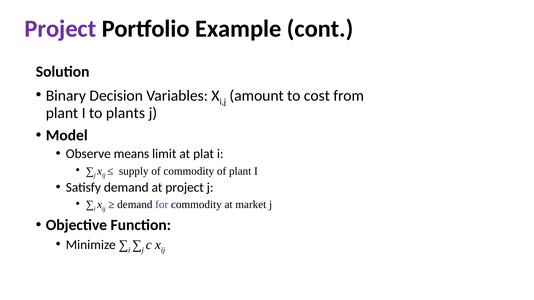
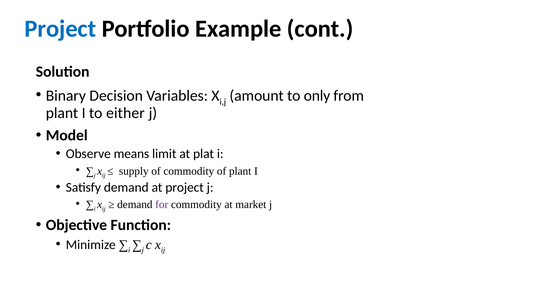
Project colour: purple -> blue (60, 29)
cost: cost -> only (317, 96)
plants: plants -> either (125, 113)
